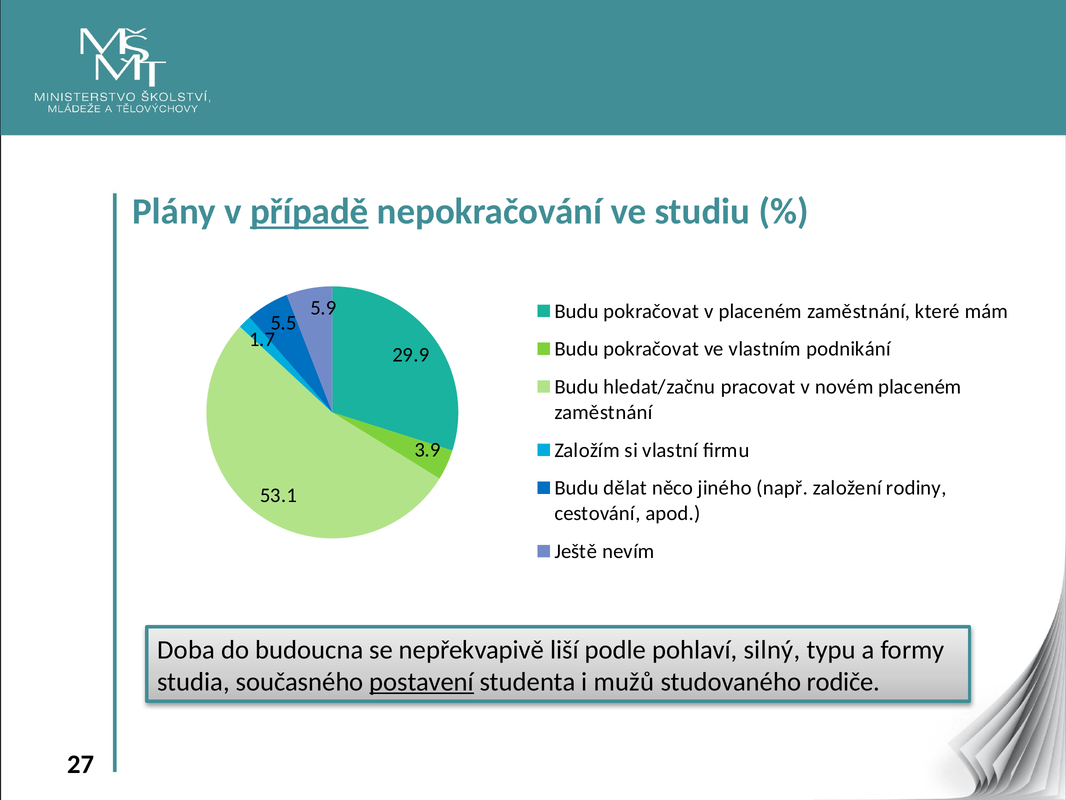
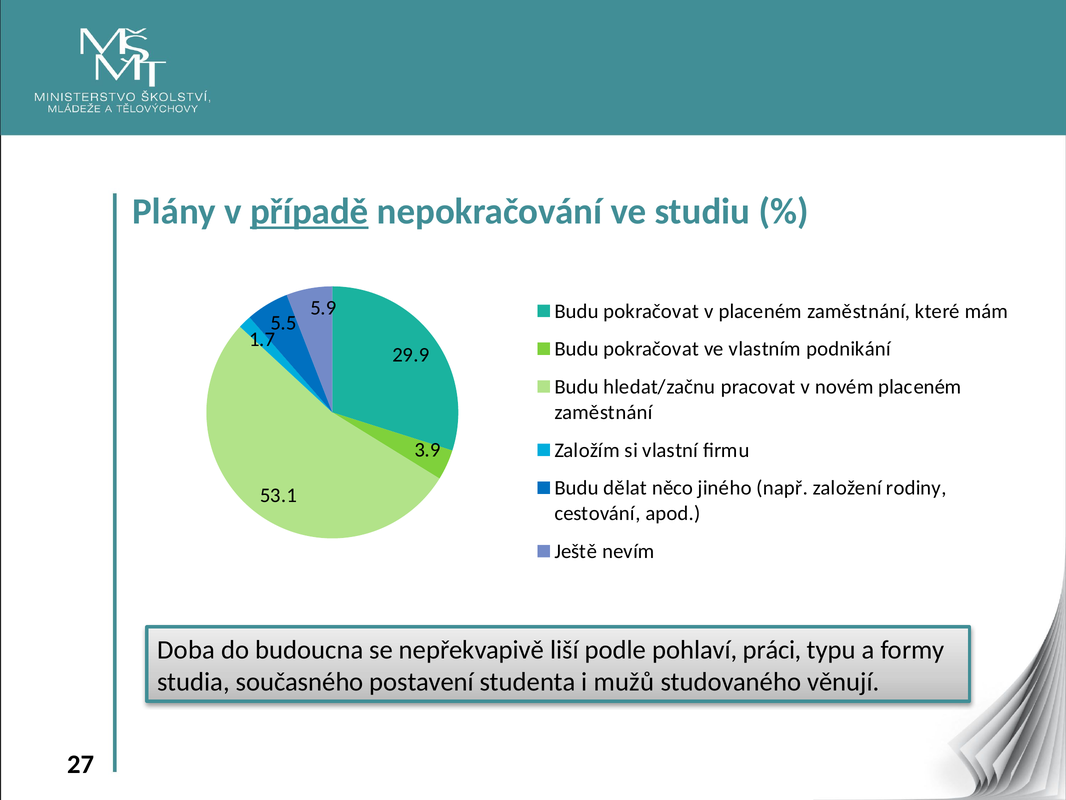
silný: silný -> práci (772, 649)
postavení underline: present -> none (422, 681)
rodiče: rodiče -> věnují (843, 681)
